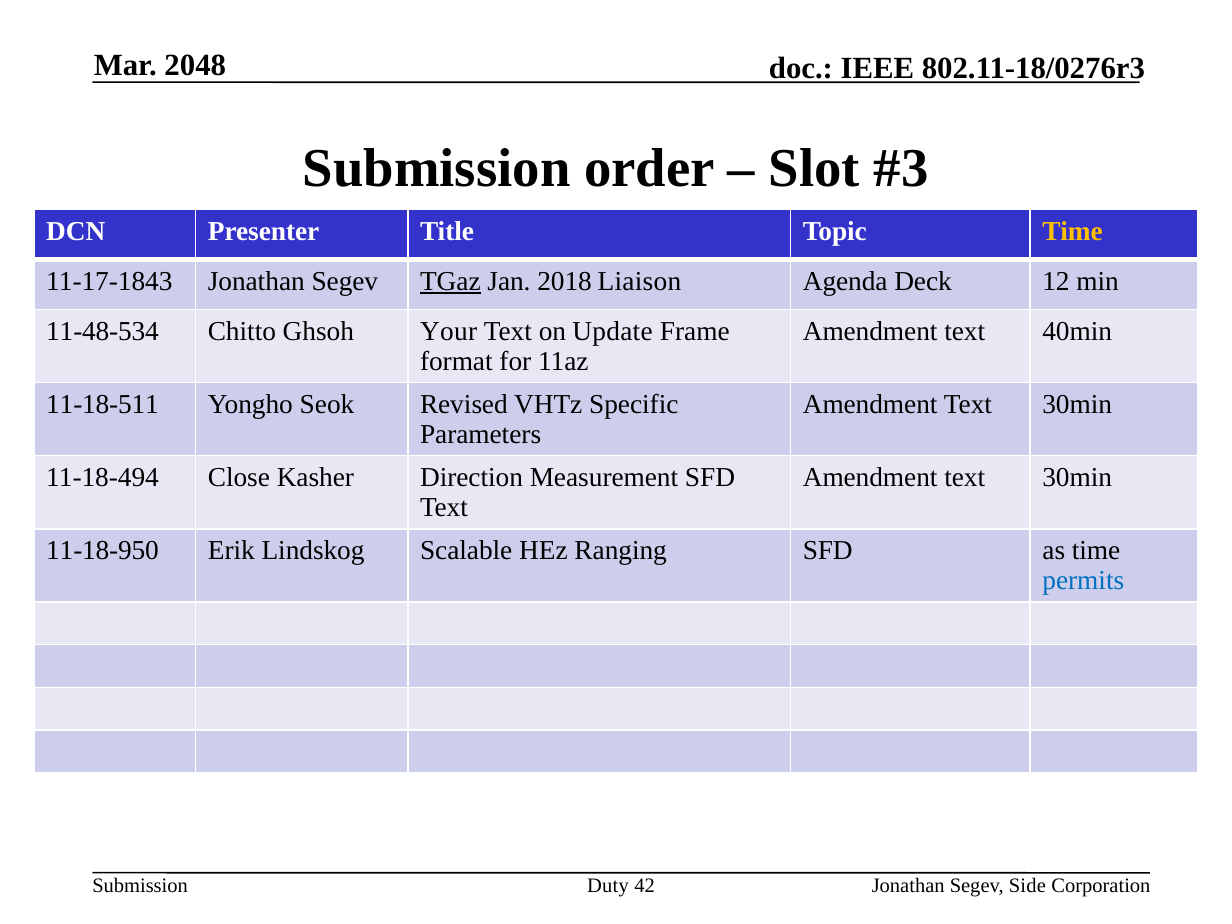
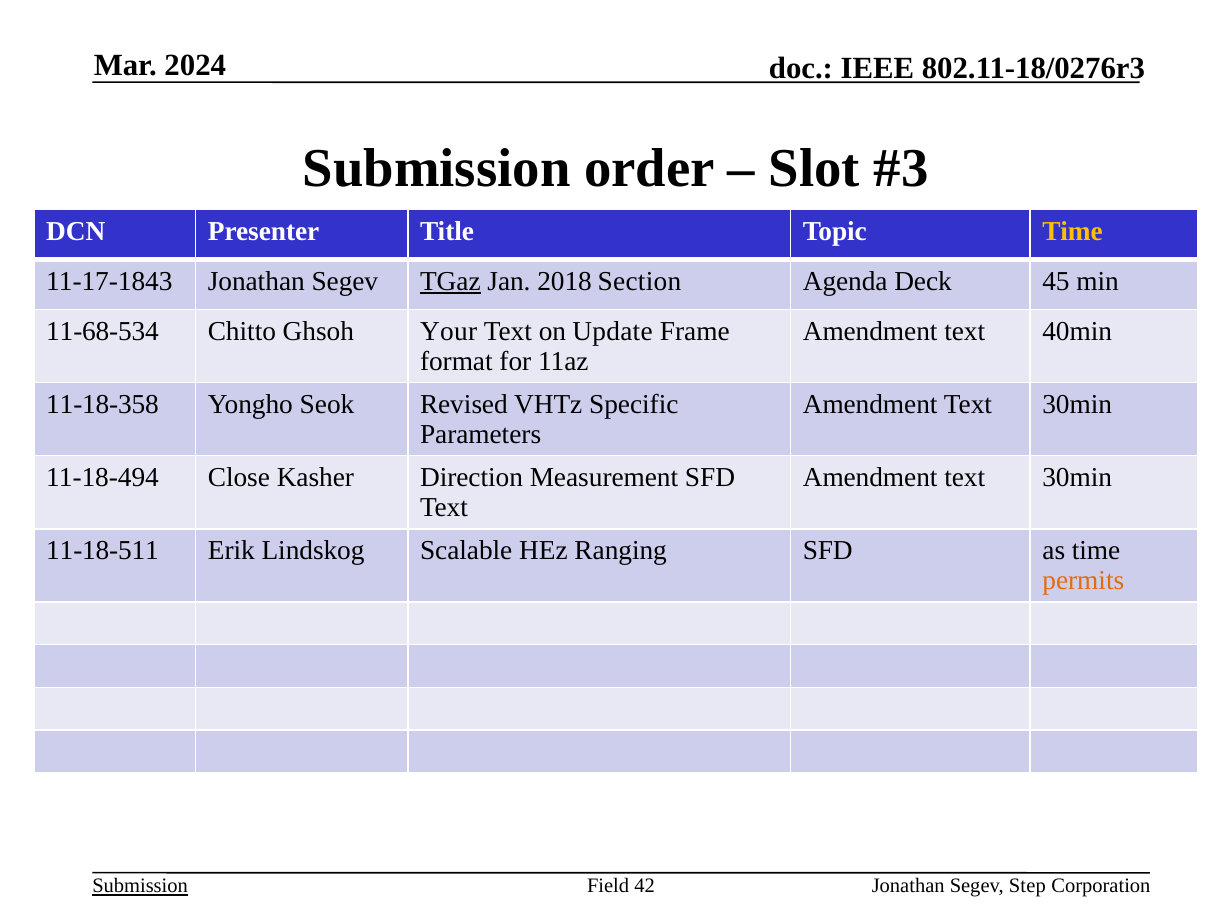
2048: 2048 -> 2024 (195, 65)
Liaison: Liaison -> Section (639, 281)
12: 12 -> 45 (1056, 281)
11-48-534: 11-48-534 -> 11-68-534 (103, 331)
11-18-511: 11-18-511 -> 11-18-358 (103, 404)
11-18-950: 11-18-950 -> 11-18-511 (103, 550)
permits colour: blue -> orange (1083, 581)
Submission underline: none -> present (140, 886)
Duty: Duty -> Field (608, 886)
Side: Side -> Step (1027, 886)
